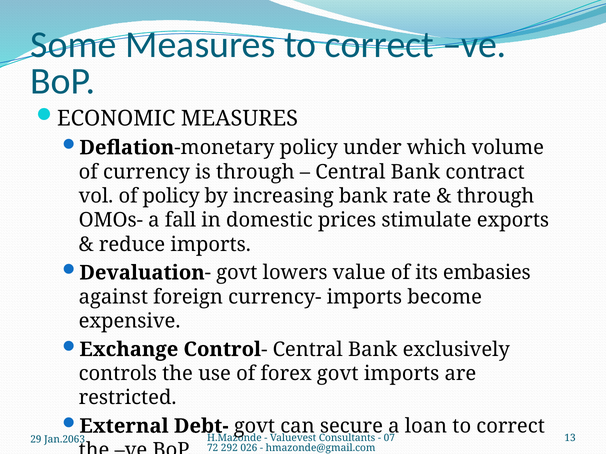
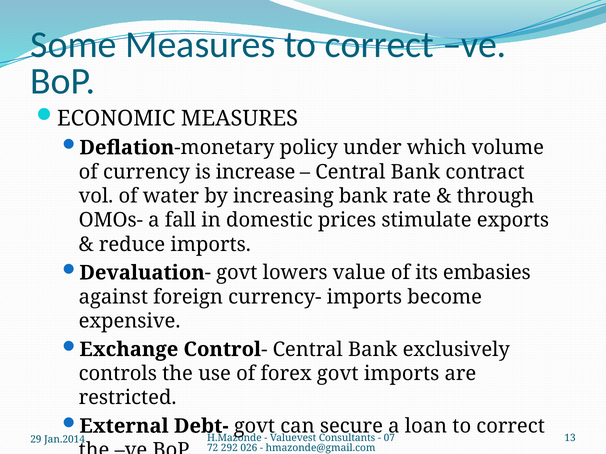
is through: through -> increase (256, 172)
of policy: policy -> water (171, 196)
Jan.2063: Jan.2063 -> Jan.2014 (65, 440)
